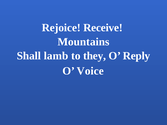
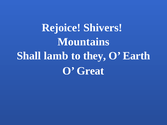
Receive: Receive -> Shivers (103, 28)
Reply: Reply -> Earth (137, 56)
Voice: Voice -> Great (90, 71)
